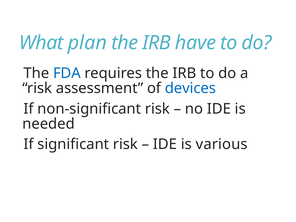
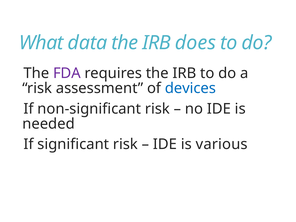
plan: plan -> data (87, 43)
have: have -> does (195, 43)
FDA colour: blue -> purple (67, 73)
